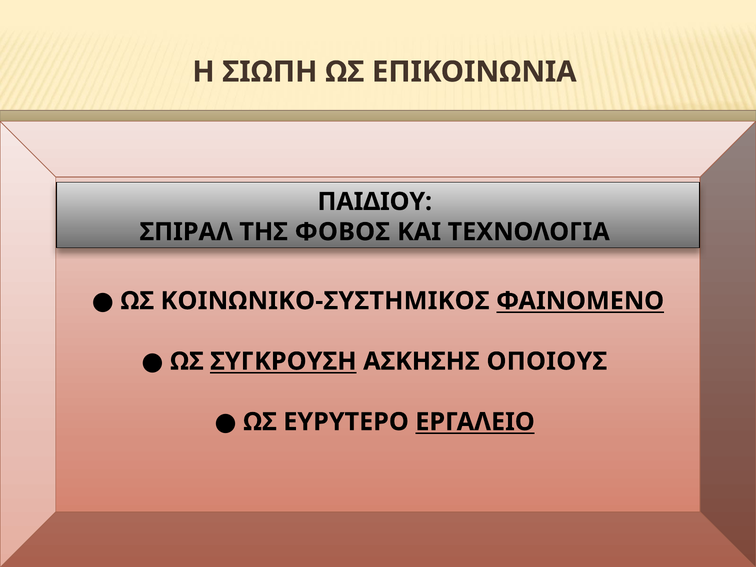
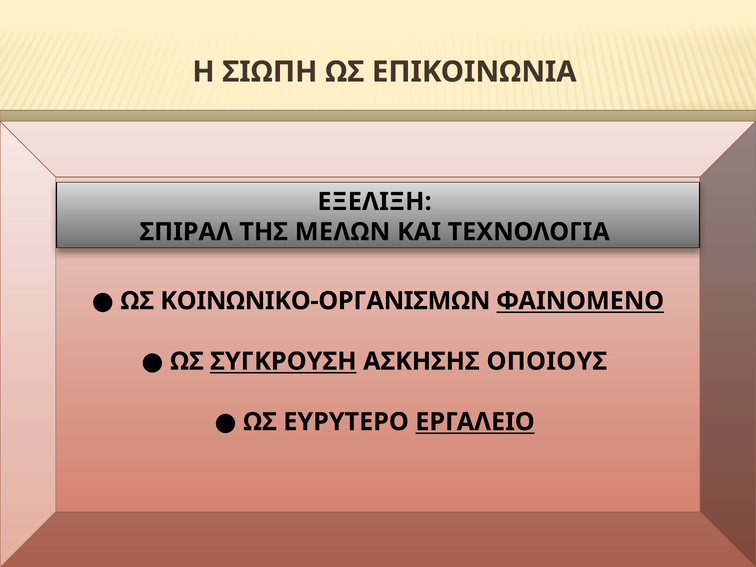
ΠΑΙΔΙΟΥ: ΠΑΙΔΙΟΥ -> ΕΞΕΛΙΞΗ (375, 202)
ΦΟΒΟΣ: ΦΟΒΟΣ -> ΜΕΛΩΝ (342, 232)
ΚΟΙΝΩΝΙΚΟ-ΣΥΣΤΗΜΙΚΟΣ: ΚΟΙΝΩΝΙΚΟ-ΣΥΣΤΗΜΙΚΟΣ -> ΚΟΙΝΩΝΙΚΟ-ΟΡΓΑΝΙΣΜΩΝ (325, 301)
